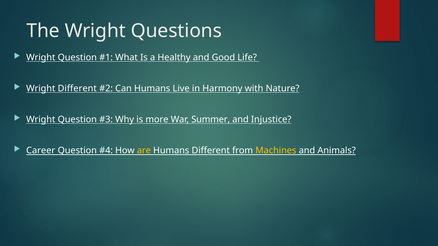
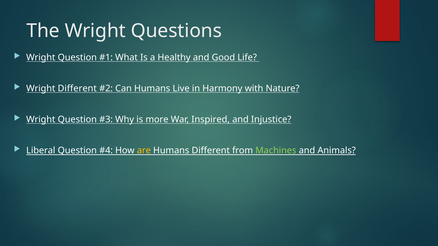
Summer: Summer -> Inspired (211, 120)
Career: Career -> Liberal (41, 151)
Machines colour: yellow -> light green (276, 151)
